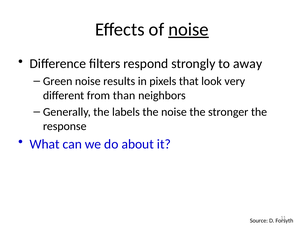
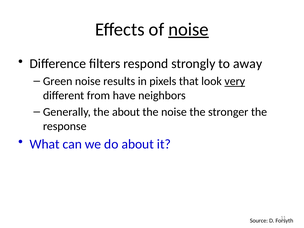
very underline: none -> present (235, 81)
than: than -> have (124, 95)
the labels: labels -> about (126, 112)
